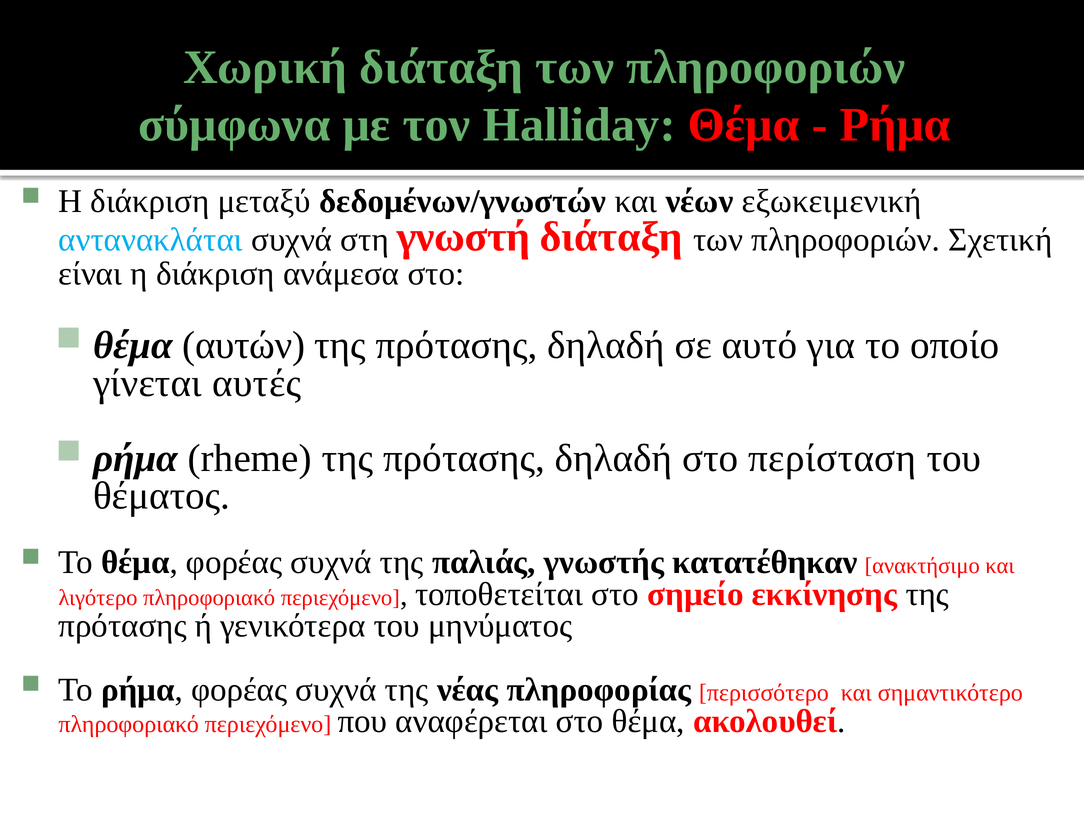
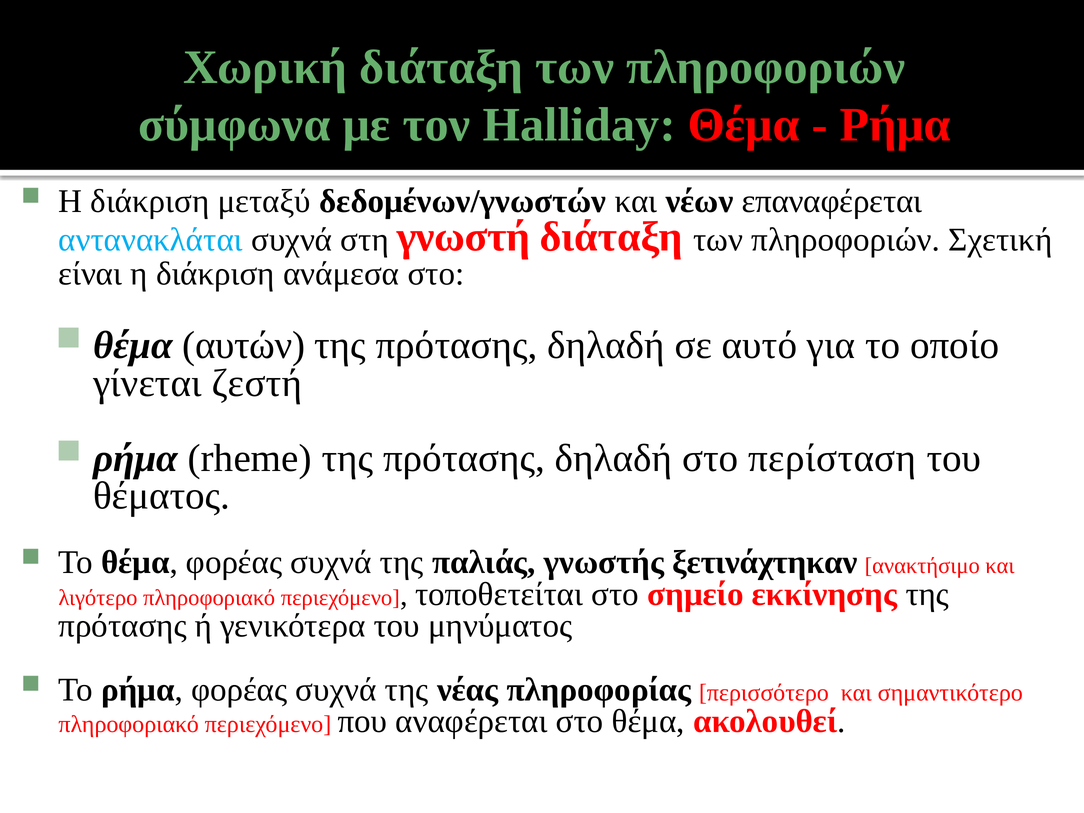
εξωκειμενική: εξωκειμενική -> επαναφέρεται (832, 201)
αυτές: αυτές -> ζεστή (257, 383)
κατατέθηκαν: κατατέθηκαν -> ξετινάχτηκαν (765, 562)
